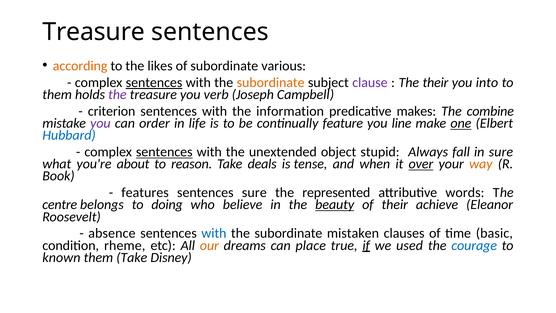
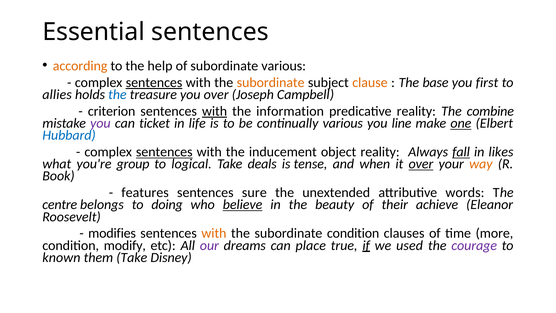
Treasure: Treasure -> Essential (94, 32)
likes: likes -> help (160, 66)
clause colour: purple -> orange (370, 83)
The their: their -> base (436, 83)
into: into -> first (487, 83)
them: them -> allies (57, 95)
the colour: purple -> blue (117, 95)
you verb: verb -> over (216, 95)
with underline: none -> present (215, 111)
predicative makes: makes -> reality (416, 111)
order: order -> ticket (155, 123)
continually feature: feature -> various (343, 123)
unextended: unextended -> inducement (283, 152)
object stupid: stupid -> reality (380, 152)
fall underline: none -> present (461, 152)
in sure: sure -> likes (501, 152)
about: about -> group (133, 164)
reason: reason -> logical (192, 164)
represented: represented -> unextended (336, 193)
believe underline: none -> present (243, 205)
beauty underline: present -> none (335, 205)
absence: absence -> modifies (112, 233)
with colour: blue -> orange (214, 233)
subordinate mistaken: mistaken -> condition (353, 233)
basic: basic -> more (494, 233)
rheme: rheme -> modify (125, 245)
our colour: orange -> purple (209, 245)
courage colour: blue -> purple (474, 245)
